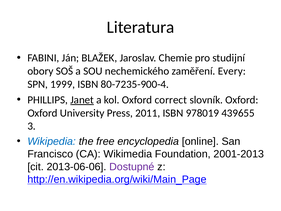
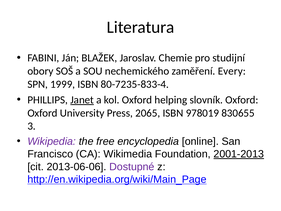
80-7235-900-4: 80-7235-900-4 -> 80-7235-833-4 (135, 84)
correct: correct -> helping (171, 100)
2011: 2011 -> 2065 (148, 113)
439655: 439655 -> 830655 (238, 113)
Wikipedia colour: blue -> purple (52, 141)
2001-2013 underline: none -> present (239, 154)
